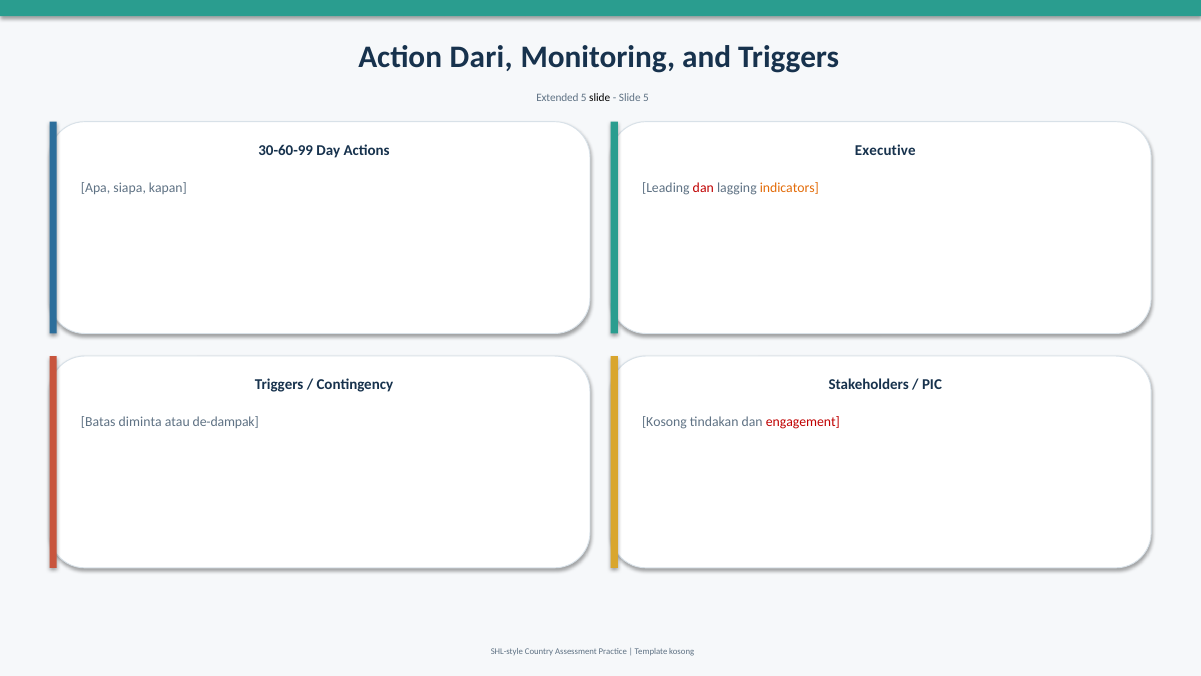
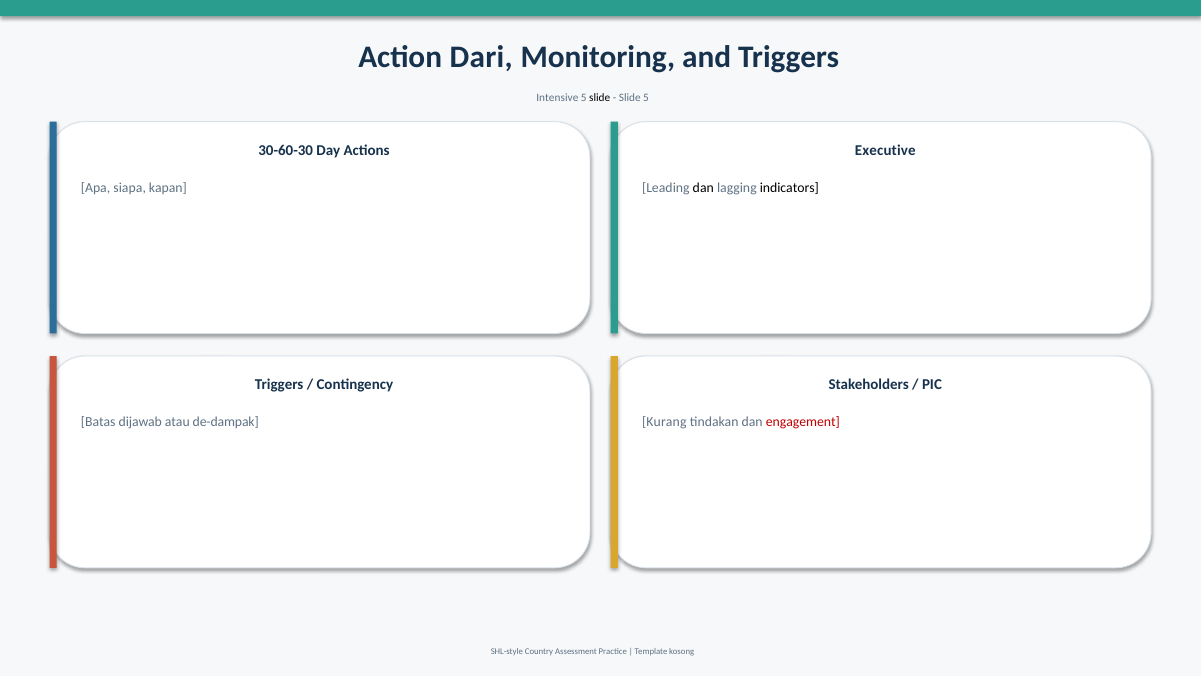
Extended: Extended -> Intensive (557, 98)
30-60-99: 30-60-99 -> 30-60-30 (286, 150)
dan colour: red -> black (703, 187)
indicators colour: orange -> black (789, 187)
diminta: diminta -> dijawab (140, 422)
Kosong: Kosong -> Kurang (664, 422)
